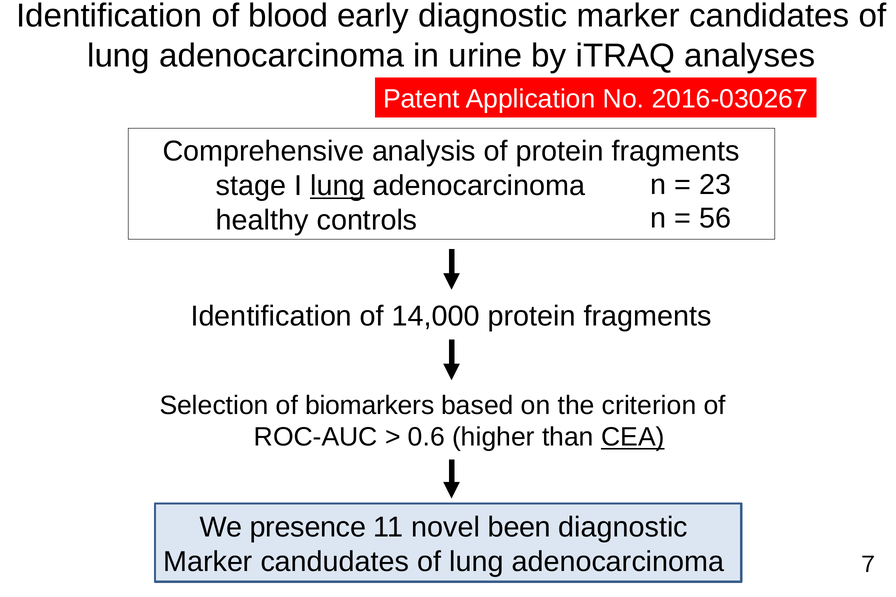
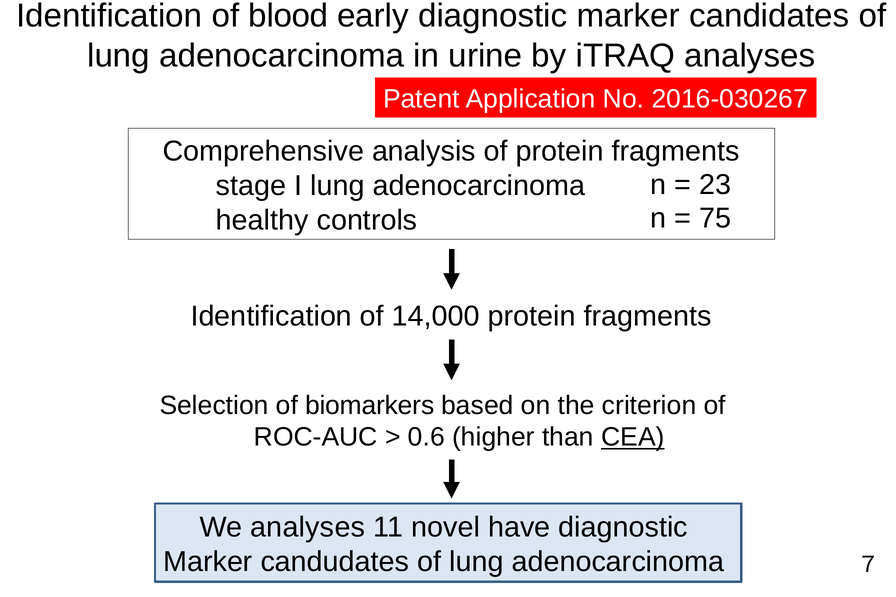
lung underline: present -> none (337, 186)
56: 56 -> 75 (715, 219)
We presence: presence -> analyses (308, 528)
been: been -> have (519, 528)
